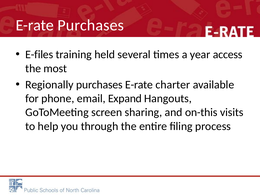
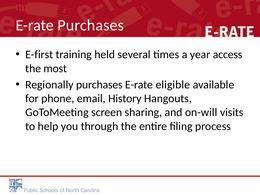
E-files: E-files -> E-first (39, 55)
charter: charter -> eligible (173, 85)
Expand: Expand -> History (125, 98)
on-this: on-this -> on-will (201, 112)
